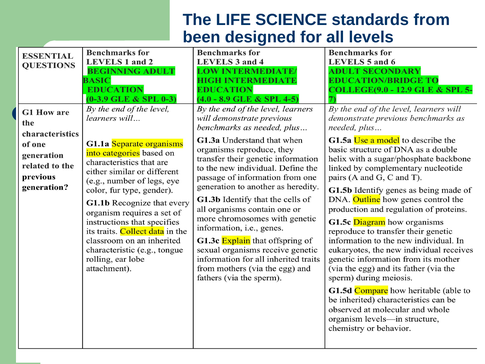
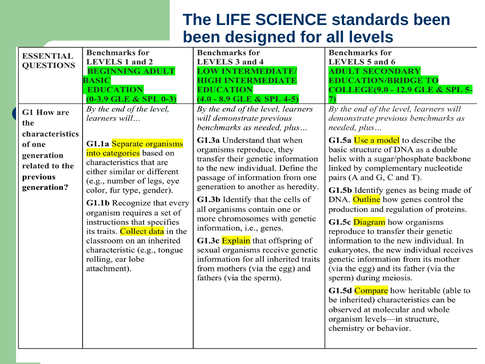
standards from: from -> been (432, 20)
